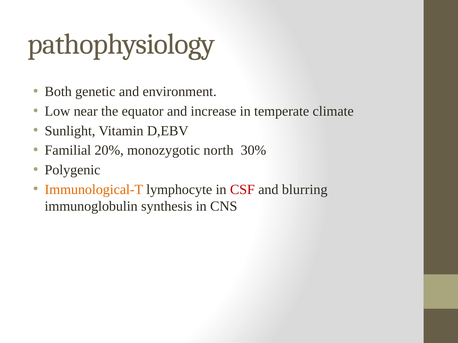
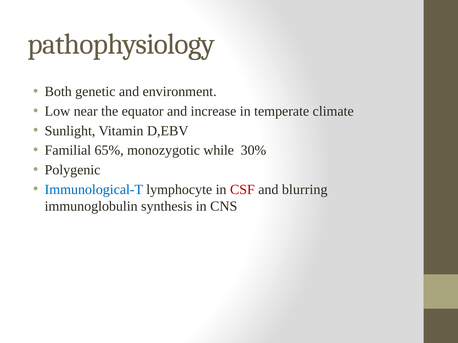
20%: 20% -> 65% (109, 151)
north: north -> while (219, 151)
Immunological-T colour: orange -> blue (94, 190)
